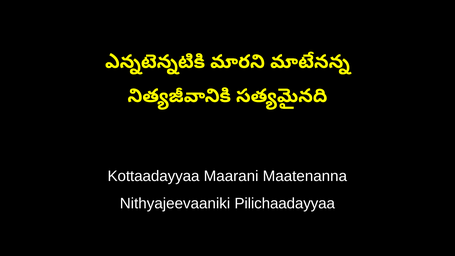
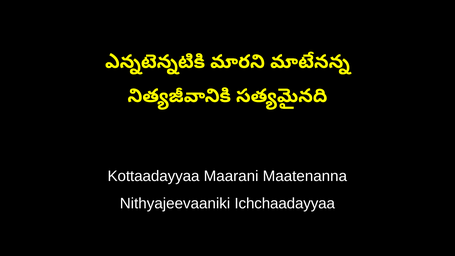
Pilichaadayyaa: Pilichaadayyaa -> Ichchaadayyaa (285, 204)
